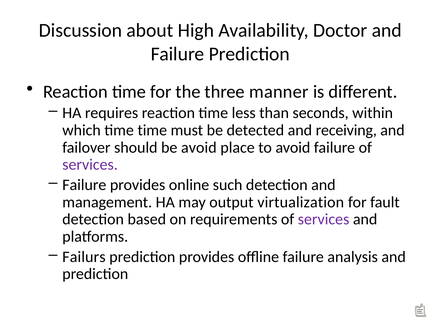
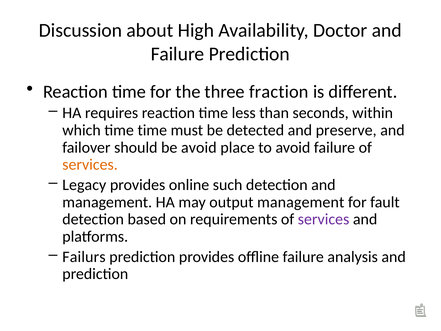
manner: manner -> fraction (279, 92)
receiving: receiving -> preserve (346, 130)
services colour: purple -> orange (90, 165)
Failure: Failure -> Legacy (84, 185)
output virtualization: virtualization -> management (301, 202)
